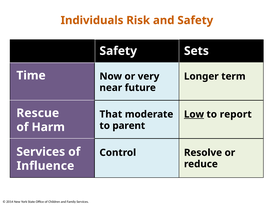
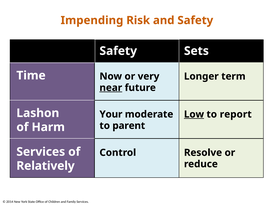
Individuals: Individuals -> Impending (92, 20)
near underline: none -> present (111, 88)
Rescue: Rescue -> Lashon (38, 113)
That: That -> Your (111, 115)
Influence: Influence -> Relatively (46, 166)
